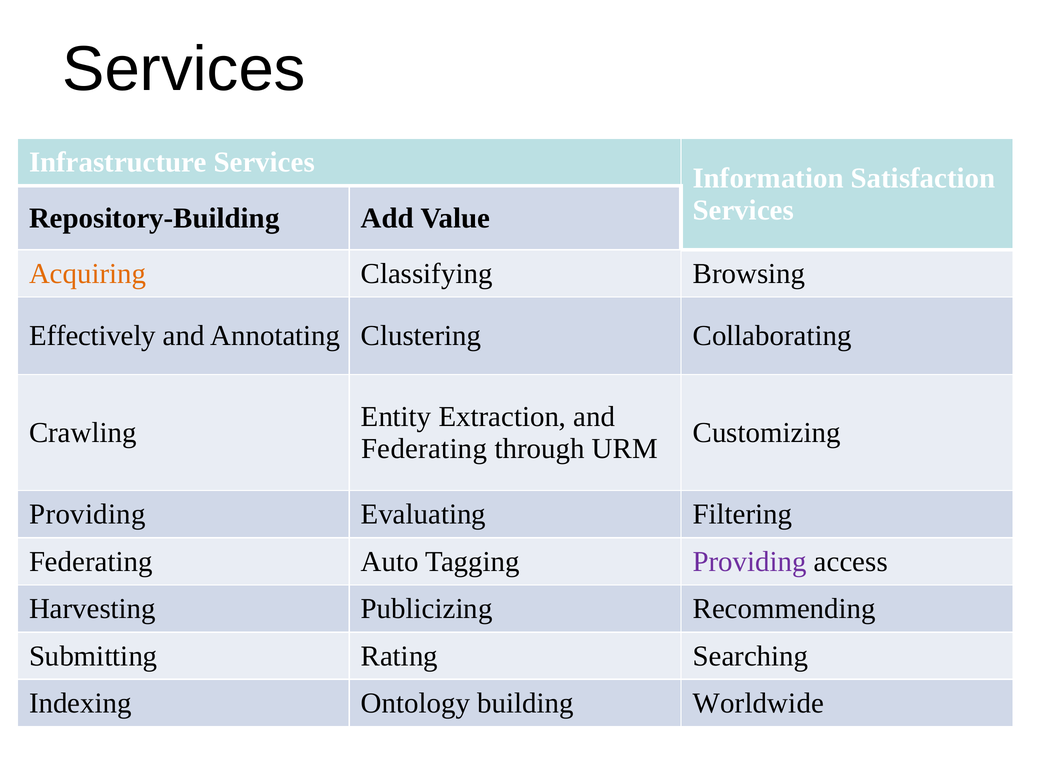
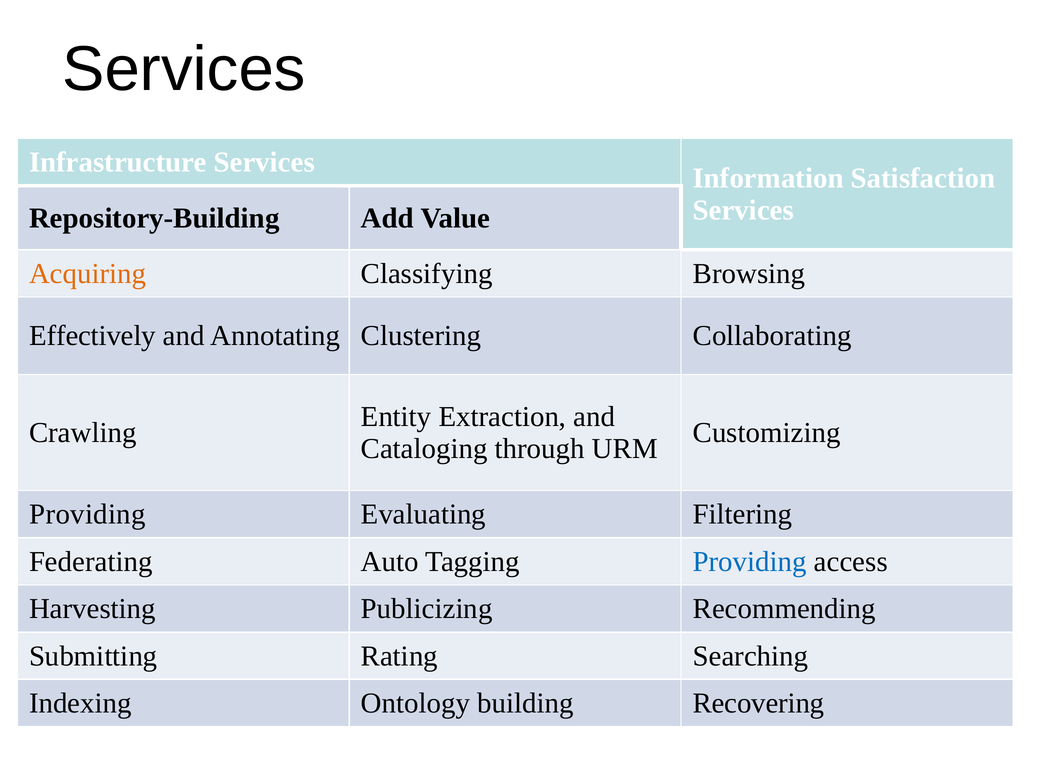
Federating: Federating -> Cataloging (424, 449)
Providing colour: purple -> blue (750, 562)
Worldwide: Worldwide -> Recovering (759, 703)
